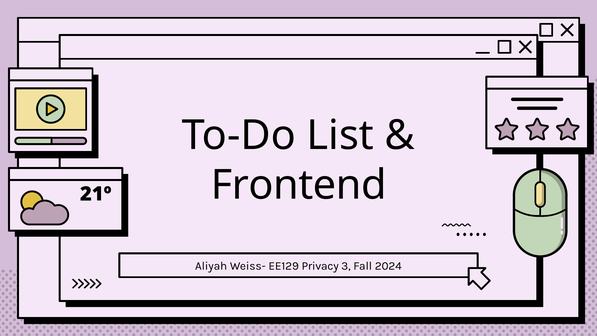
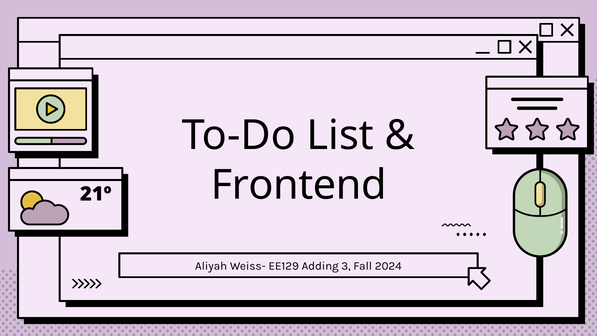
Privacy: Privacy -> Adding (320, 266)
